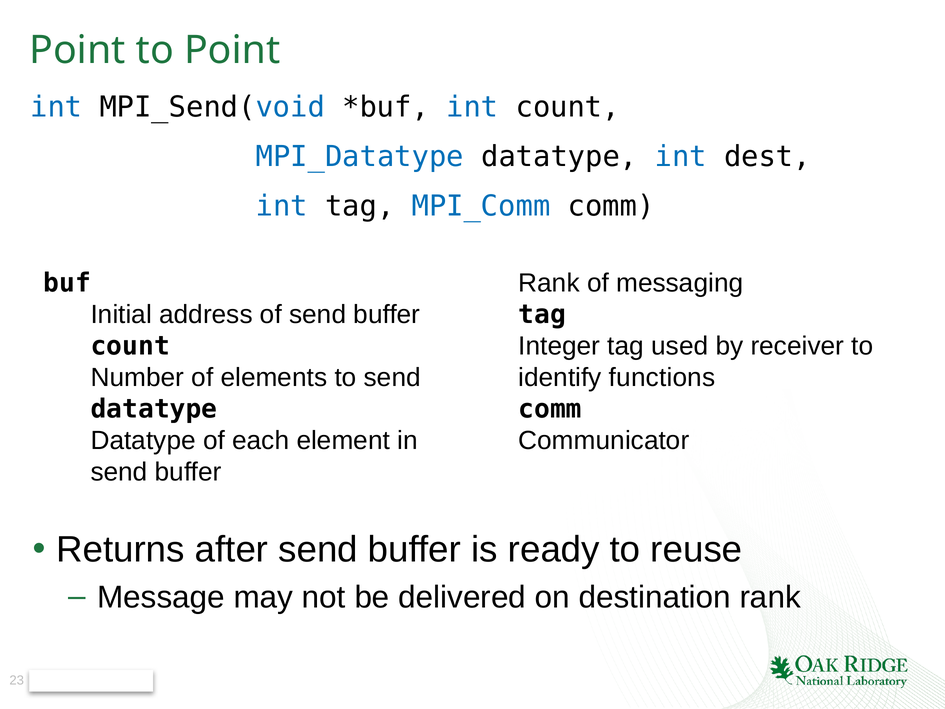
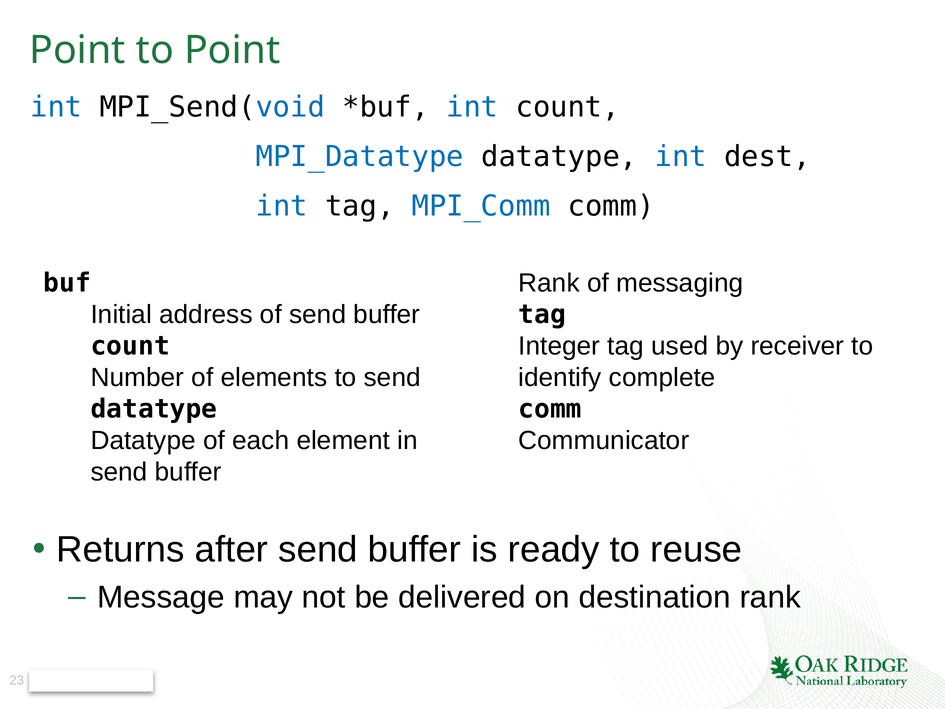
functions: functions -> complete (662, 377)
